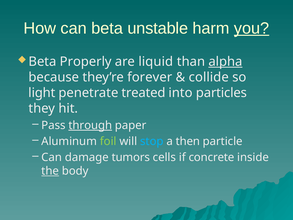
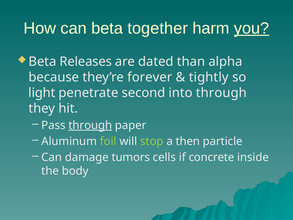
unstable: unstable -> together (158, 28)
Properly: Properly -> Releases (86, 61)
liquid: liquid -> dated (156, 61)
alpha underline: present -> none (225, 61)
collide: collide -> tightly (209, 77)
treated: treated -> second (143, 93)
into particles: particles -> through (221, 93)
stop colour: light blue -> light green (152, 141)
the underline: present -> none (50, 171)
